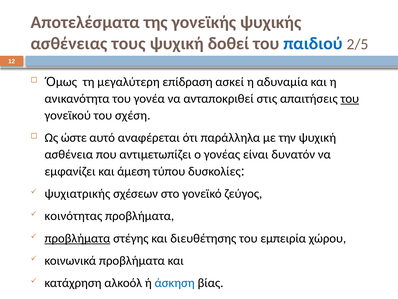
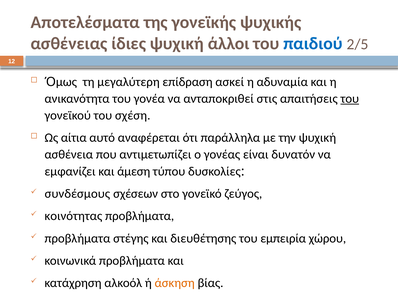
τους: τους -> ίδιες (129, 43)
δοθεί: δοθεί -> άλλοι (229, 43)
ώστε: ώστε -> αίτια (74, 138)
ψυχιατρικής: ψυχιατρικής -> συνδέσμους (77, 193)
προβλήματα underline: present -> none (77, 238)
άσκηση colour: blue -> orange (175, 283)
